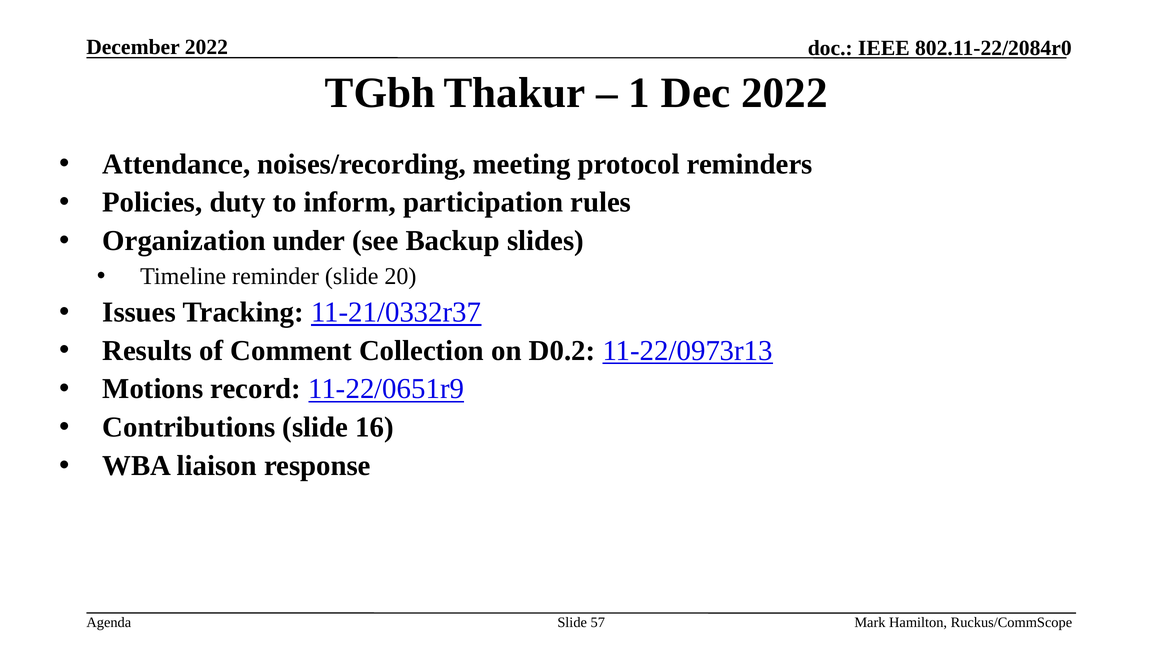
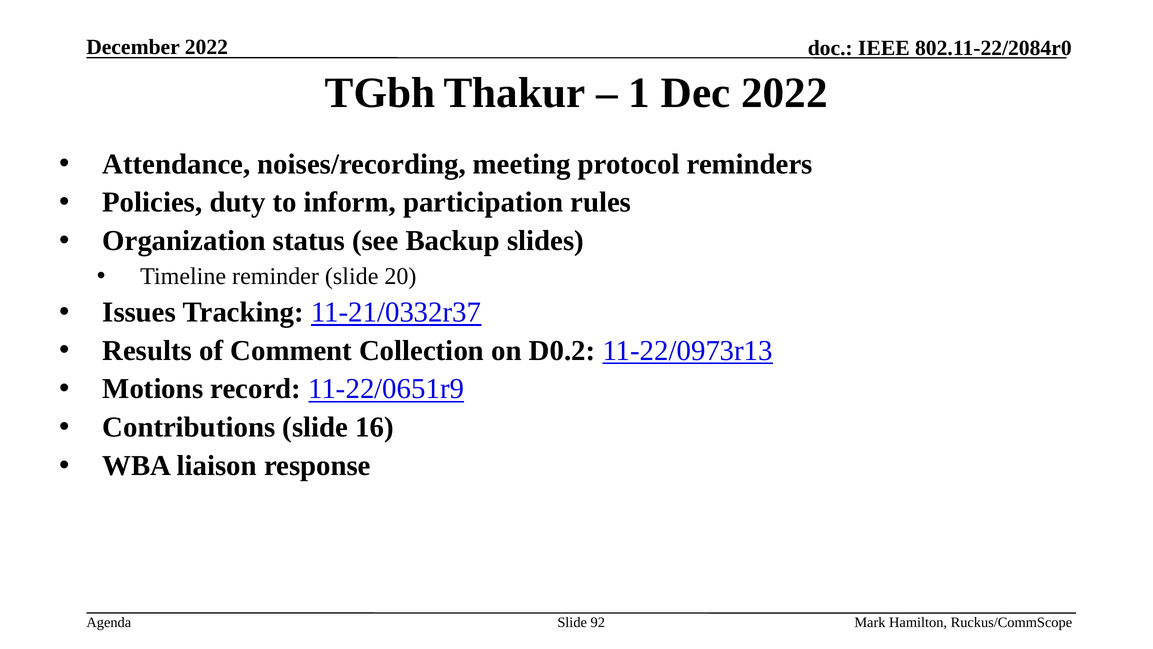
under: under -> status (309, 241)
57: 57 -> 92 (598, 622)
